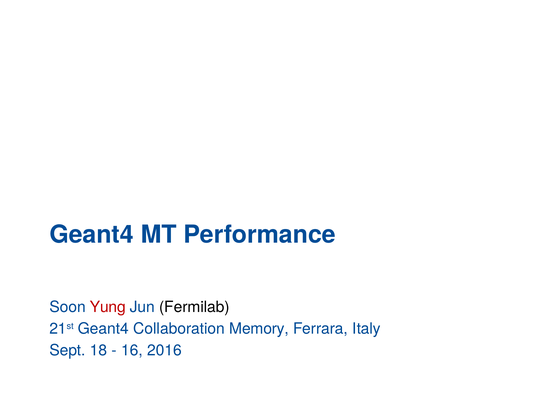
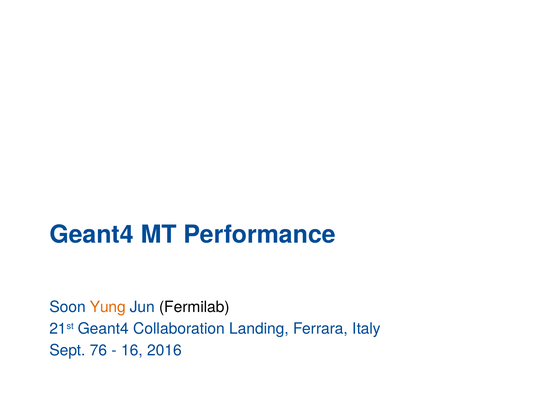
Yung colour: red -> orange (108, 307)
Memory: Memory -> Landing (259, 329)
18: 18 -> 76 (99, 351)
